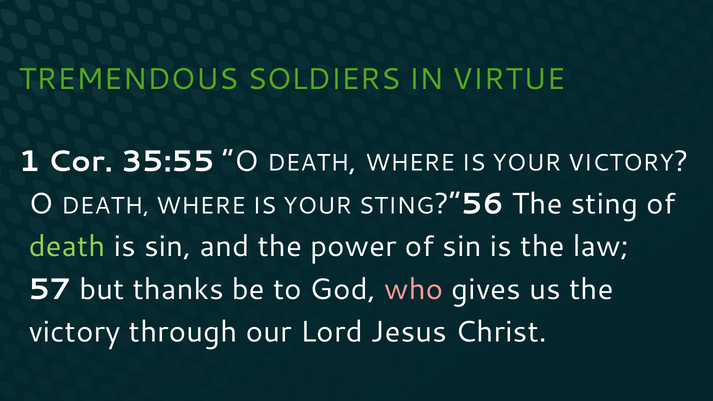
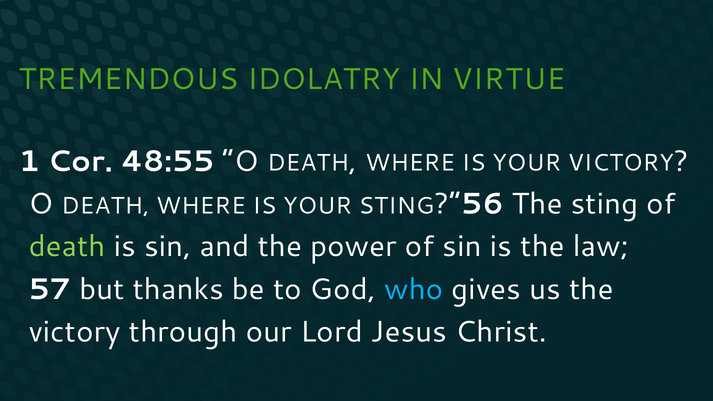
SOLDIERS: SOLDIERS -> IDOLATRY (324, 79)
35:55: 35:55 -> 48:55 (168, 161)
who colour: pink -> light blue (414, 289)
